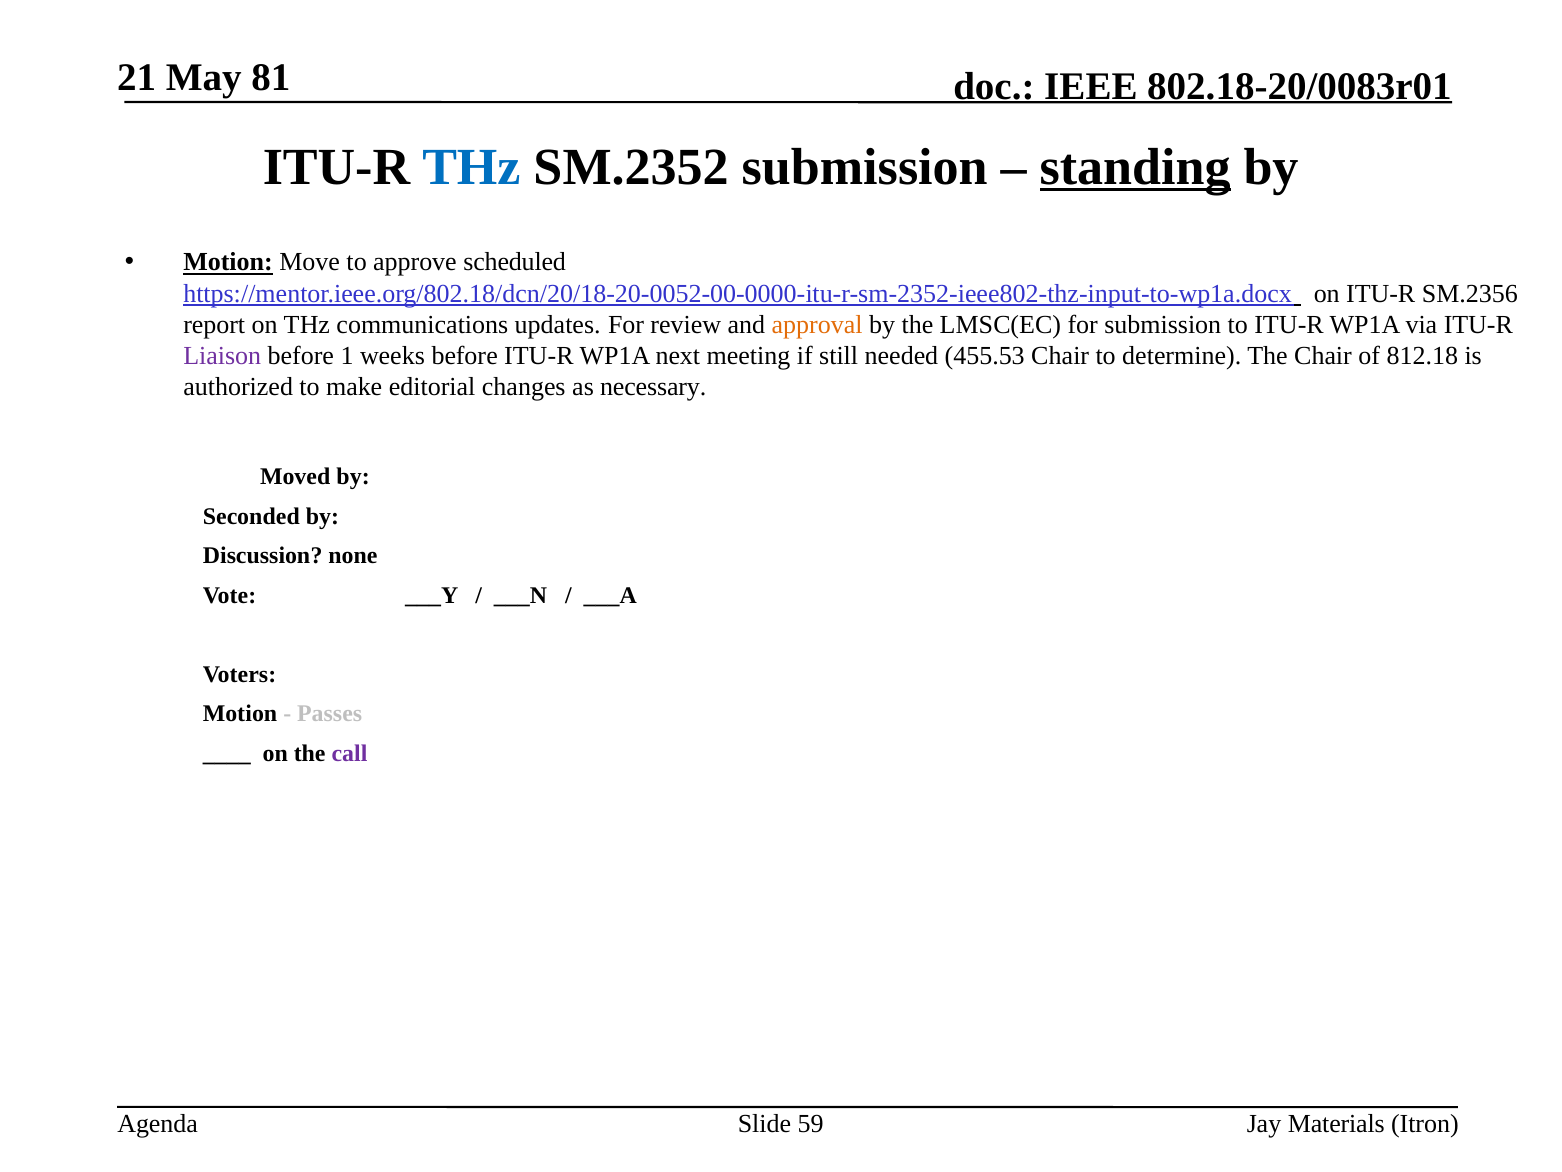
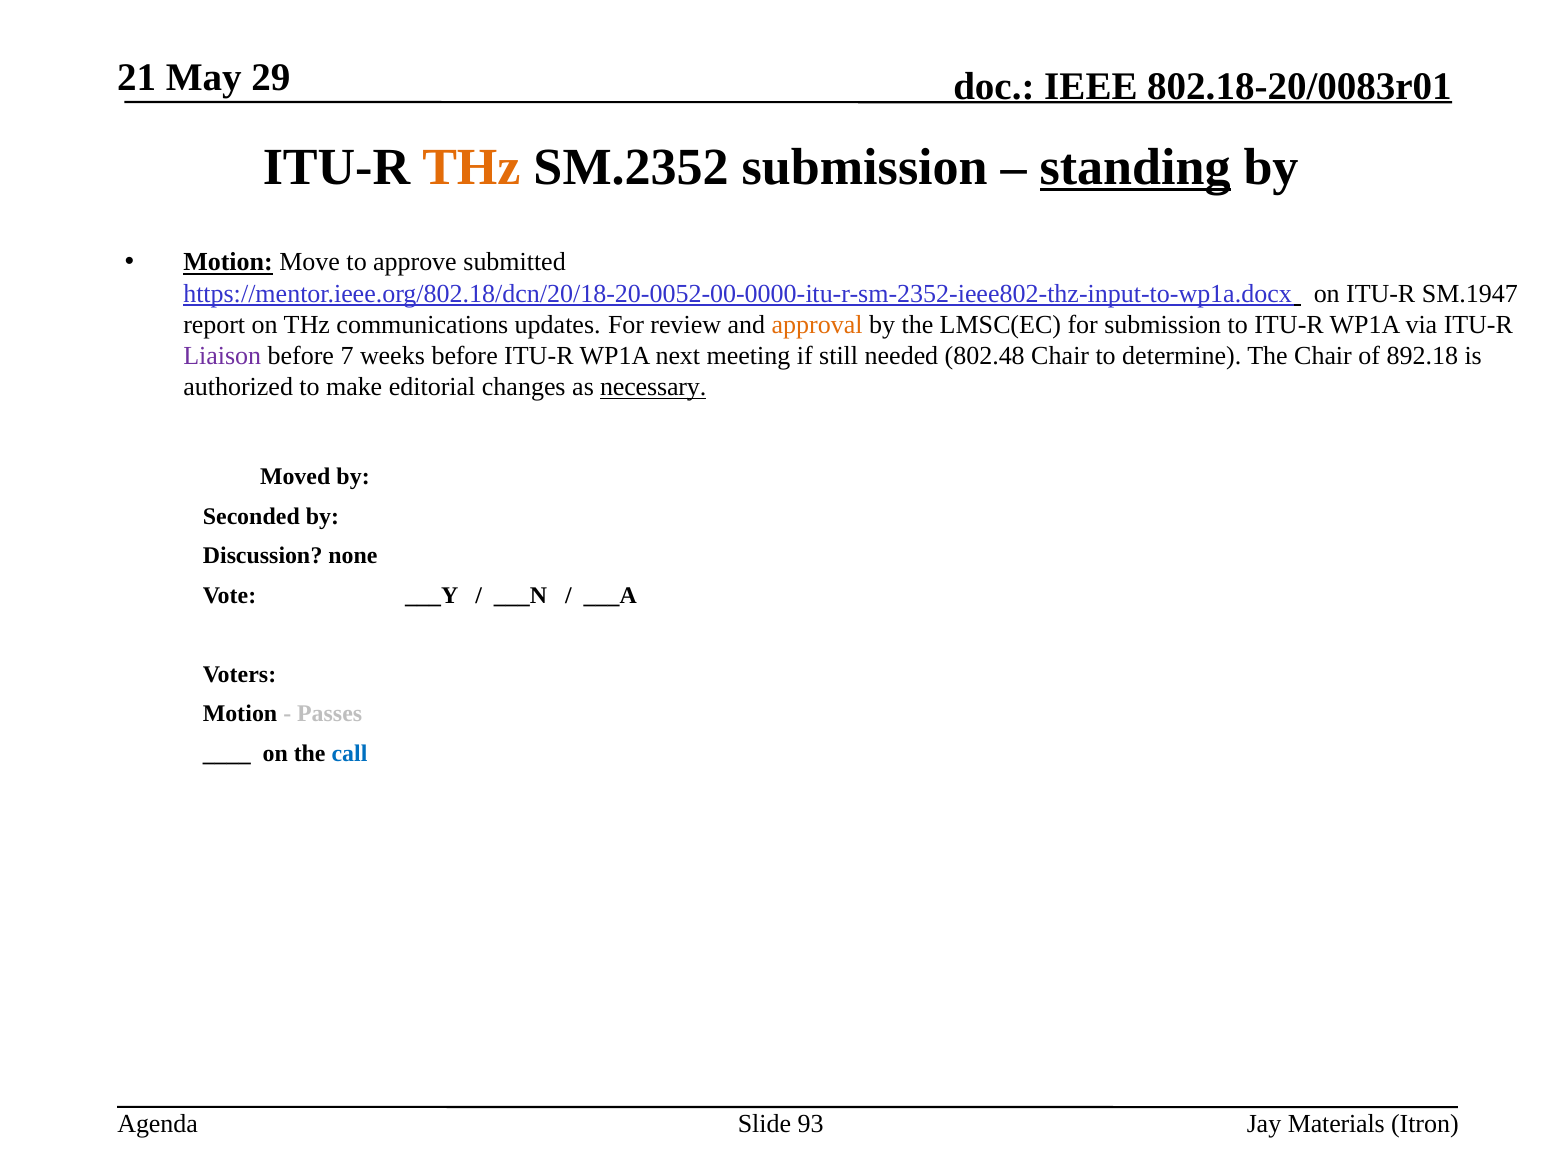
81: 81 -> 29 (271, 78)
THz colour: blue -> orange (471, 167)
scheduled: scheduled -> submitted (515, 262)
SM.2356: SM.2356 -> SM.1947 (1470, 293)
1: 1 -> 7 (347, 356)
455.53: 455.53 -> 802.48 (985, 356)
812.18: 812.18 -> 892.18 (1422, 356)
necessary underline: none -> present (653, 387)
call colour: purple -> blue (350, 753)
59: 59 -> 93 (811, 1124)
